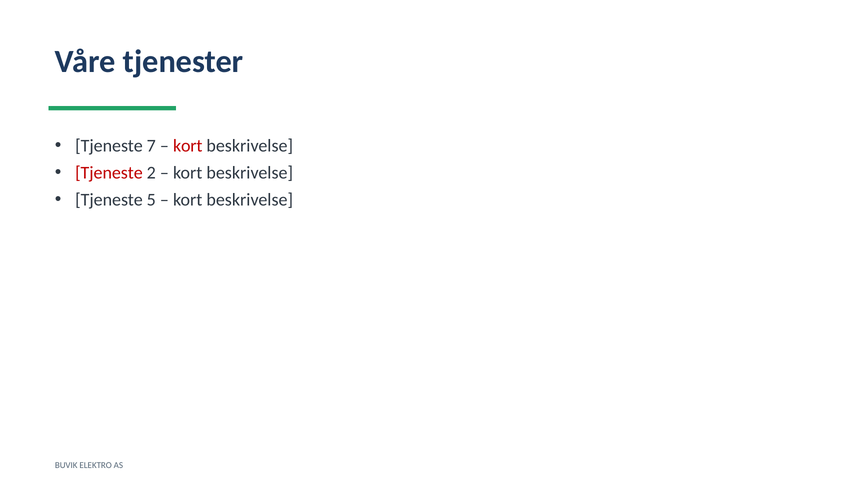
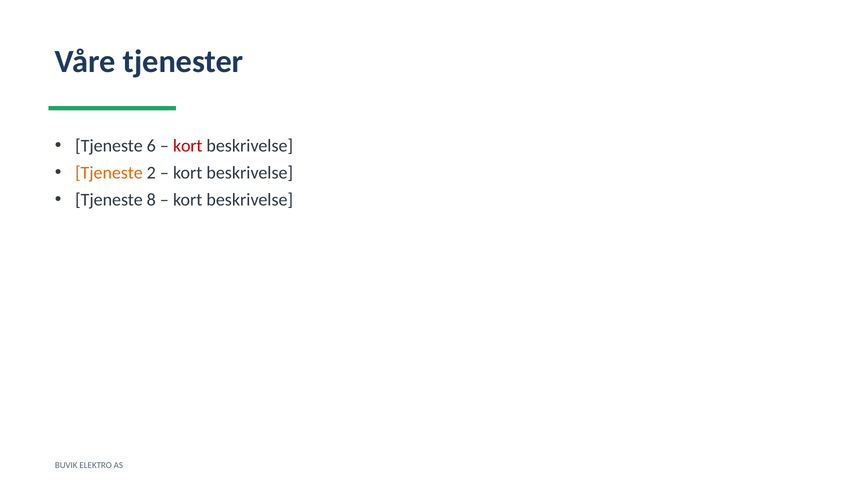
7: 7 -> 6 (151, 146)
Tjeneste colour: red -> orange (109, 173)
5: 5 -> 8 (151, 200)
